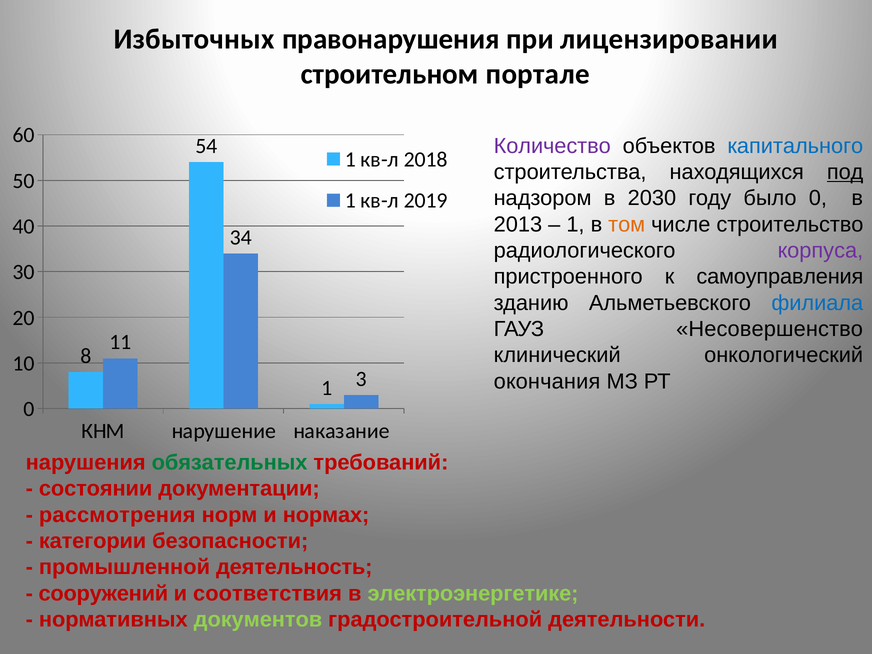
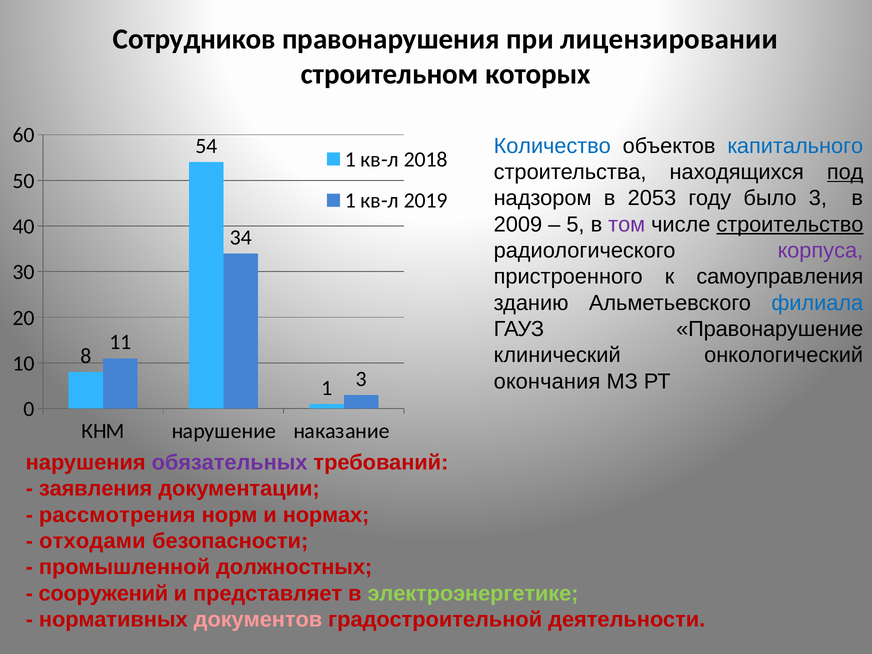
Избыточных: Избыточных -> Сотрудников (194, 39)
портале: портале -> которых (538, 74)
Количество colour: purple -> blue (552, 146)
2030: 2030 -> 2053 (652, 198)
было 0: 0 -> 3 (818, 198)
2013: 2013 -> 2009 (518, 224)
1: 1 -> 5 (575, 224)
том colour: orange -> purple (627, 224)
строительство underline: none -> present (790, 224)
Несовершенство: Несовершенство -> Правонарушение (770, 329)
обязательных colour: green -> purple (230, 463)
состоянии: состоянии -> заявления (96, 489)
категории: категории -> отходами (92, 541)
деятельность: деятельность -> должностных (294, 567)
соответствия: соответствия -> представляет (268, 593)
документов colour: light green -> pink (258, 620)
